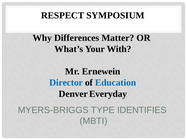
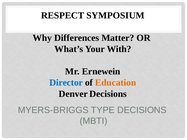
Education colour: blue -> orange (116, 83)
Denver Everyday: Everyday -> Decisions (108, 94)
TYPE IDENTIFIES: IDENTIFIES -> DECISIONS (142, 110)
